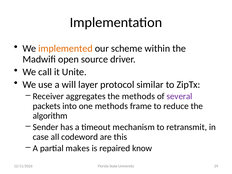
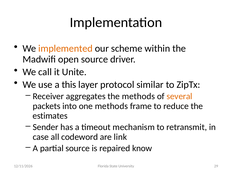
will: will -> this (69, 85)
several colour: purple -> orange (179, 96)
algorithm: algorithm -> estimates (50, 116)
this: this -> link (120, 137)
partial makes: makes -> source (78, 148)
